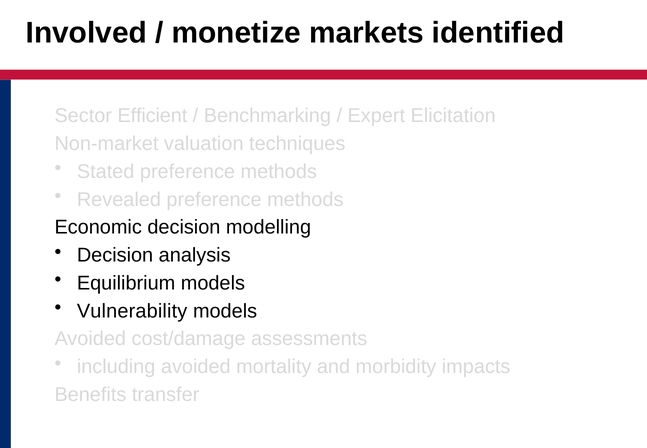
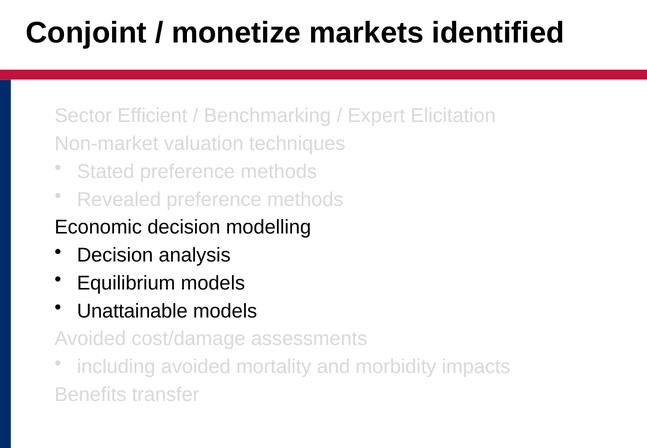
Involved: Involved -> Conjoint (86, 33)
Vulnerability: Vulnerability -> Unattainable (132, 311)
